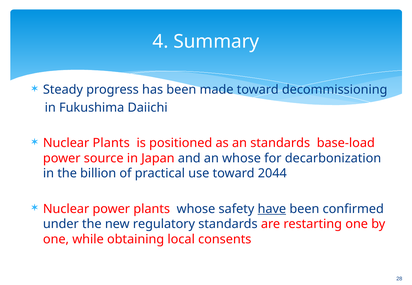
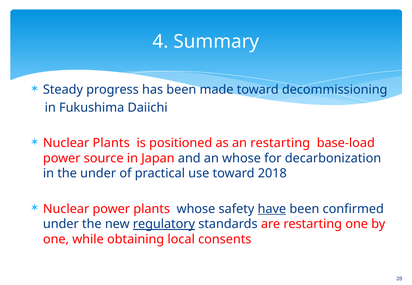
an standards: standards -> restarting (280, 143)
the billion: billion -> under (98, 174)
2044: 2044 -> 2018 (272, 174)
regulatory underline: none -> present (164, 224)
